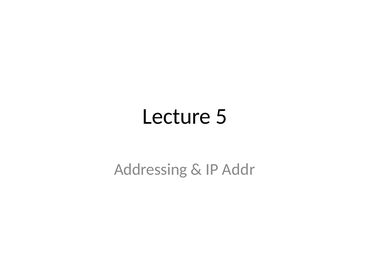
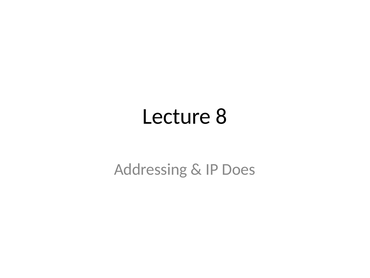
5: 5 -> 8 (221, 116)
Addr: Addr -> Does (239, 169)
